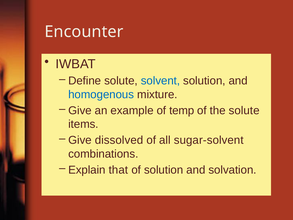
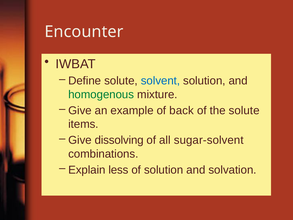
homogenous colour: blue -> green (101, 94)
temp: temp -> back (182, 110)
dissolved: dissolved -> dissolving (119, 140)
that: that -> less (119, 170)
